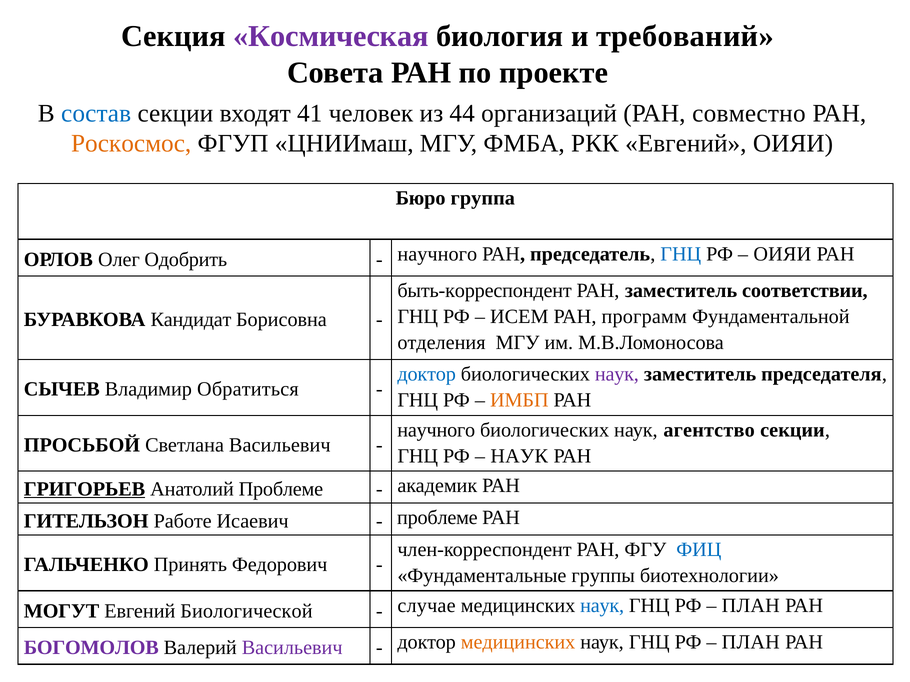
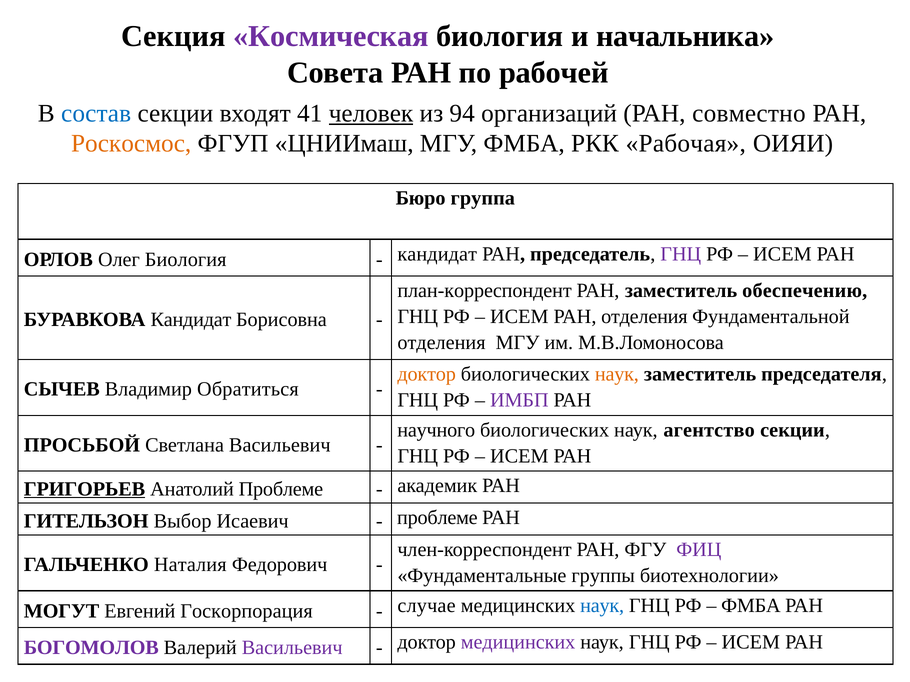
требований: требований -> начальника (685, 36)
проекте: проекте -> рабочей (554, 73)
человек underline: none -> present (371, 113)
44: 44 -> 94 (462, 113)
РКК Евгений: Евгений -> Рабочая (686, 144)
Олег Одобрить: Одобрить -> Биология (186, 260)
научного: научного -> кандидат (437, 254)
ГНЦ colour: blue -> purple (681, 254)
ОИЯИ: ОИЯИ -> ИСЕМ (782, 254)
быть-корреспондент: быть-корреспондент -> план-корреспондент (485, 291)
соответствии: соответствии -> обеспечению (805, 291)
РАН программ: программ -> отделения (644, 317)
доктор colour: blue -> orange (427, 375)
наук colour: purple -> orange (617, 375)
ИМБП colour: orange -> purple (519, 400)
НАУК: НАУК -> ИСЕМ (519, 456)
Работе: Работе -> Выбор (183, 521)
ФИЦ colour: blue -> purple (699, 550)
Принять: Принять -> Наталия (190, 565)
Биологической: Биологической -> Госкорпорация (247, 611)
ПЛАН: ПЛАН -> ФМБА (751, 606)
медицинских colour: orange -> purple (518, 643)
ПЛАН: ПЛАН -> ИСЕМ (751, 643)
